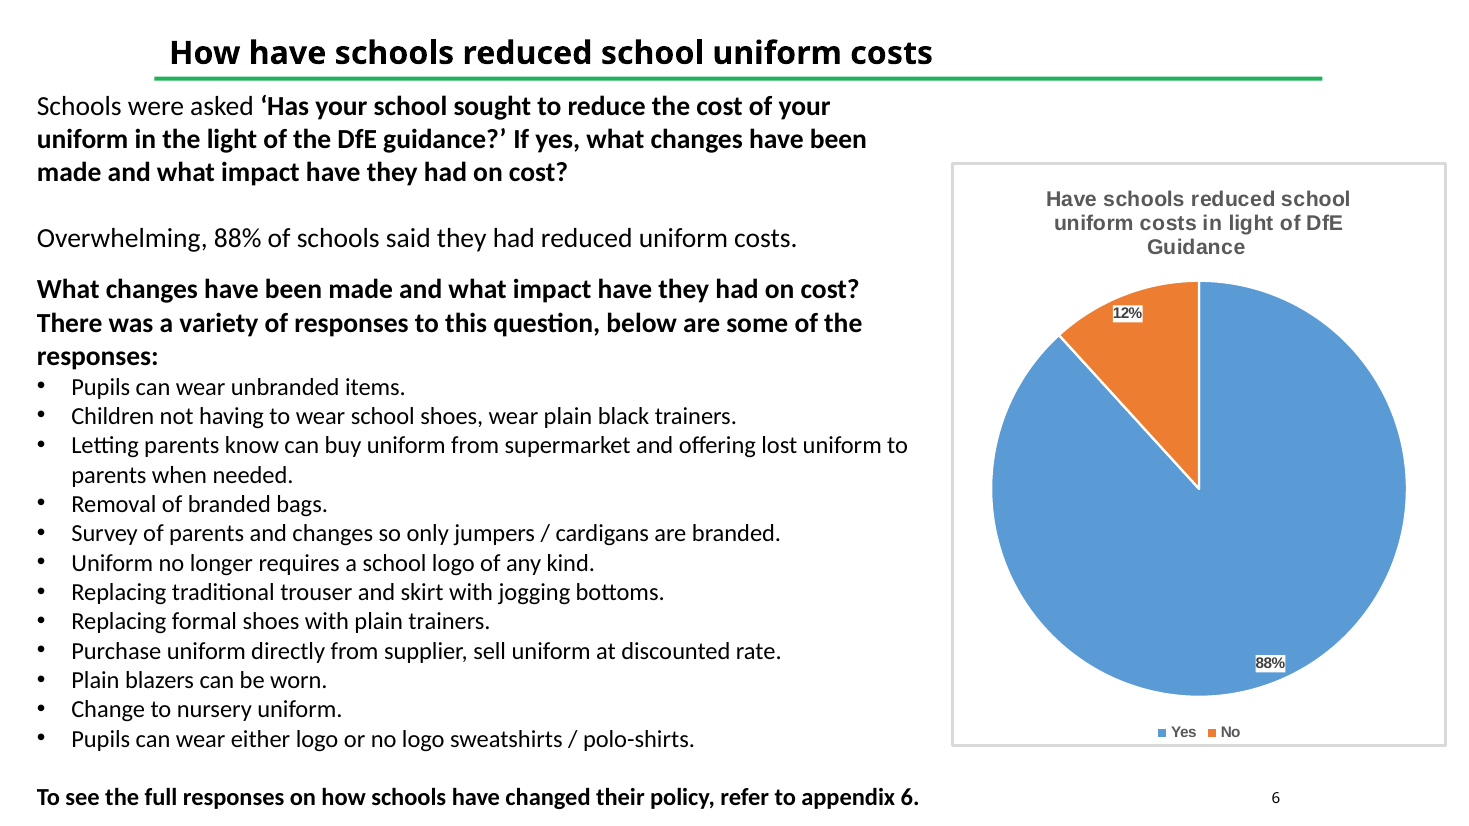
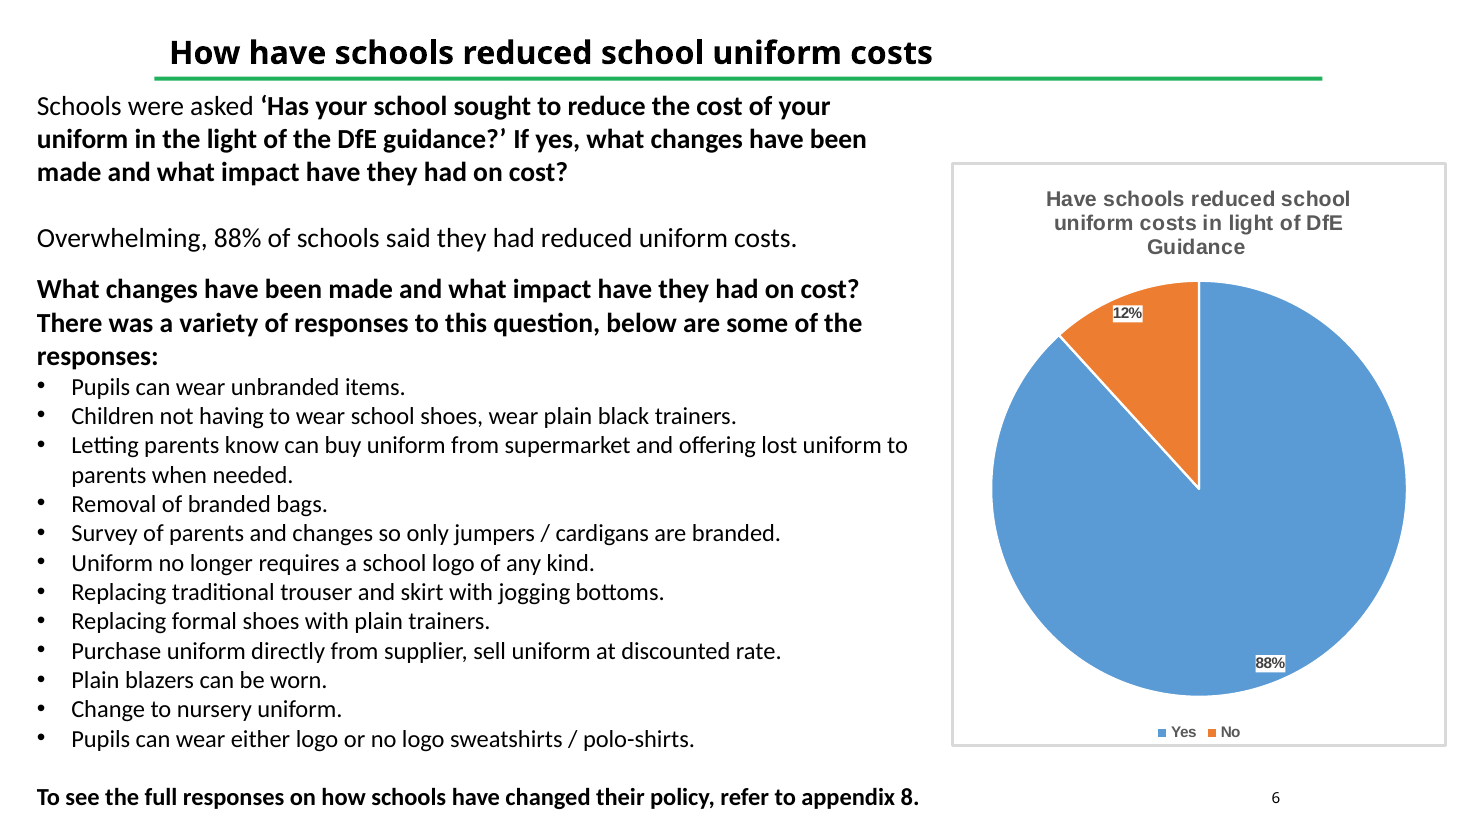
appendix 6: 6 -> 8 (910, 798)
